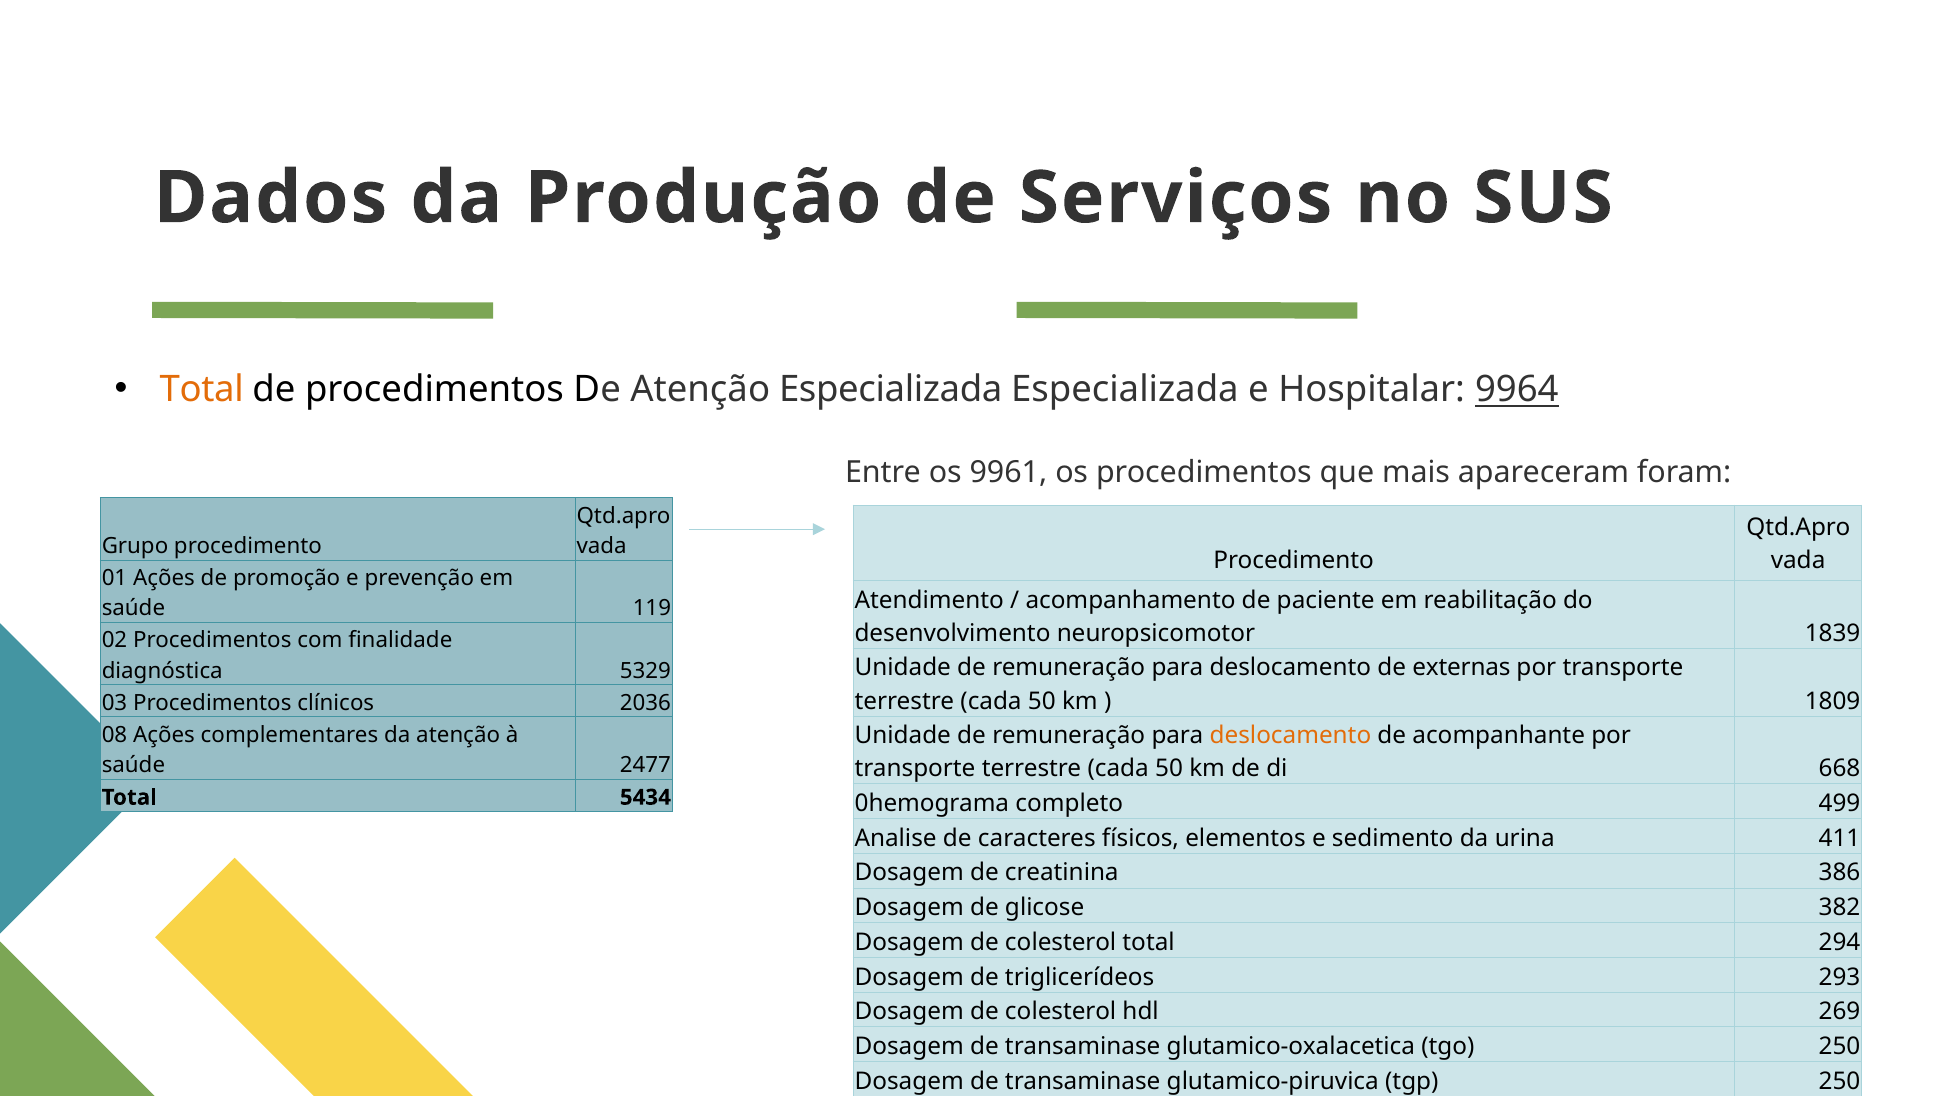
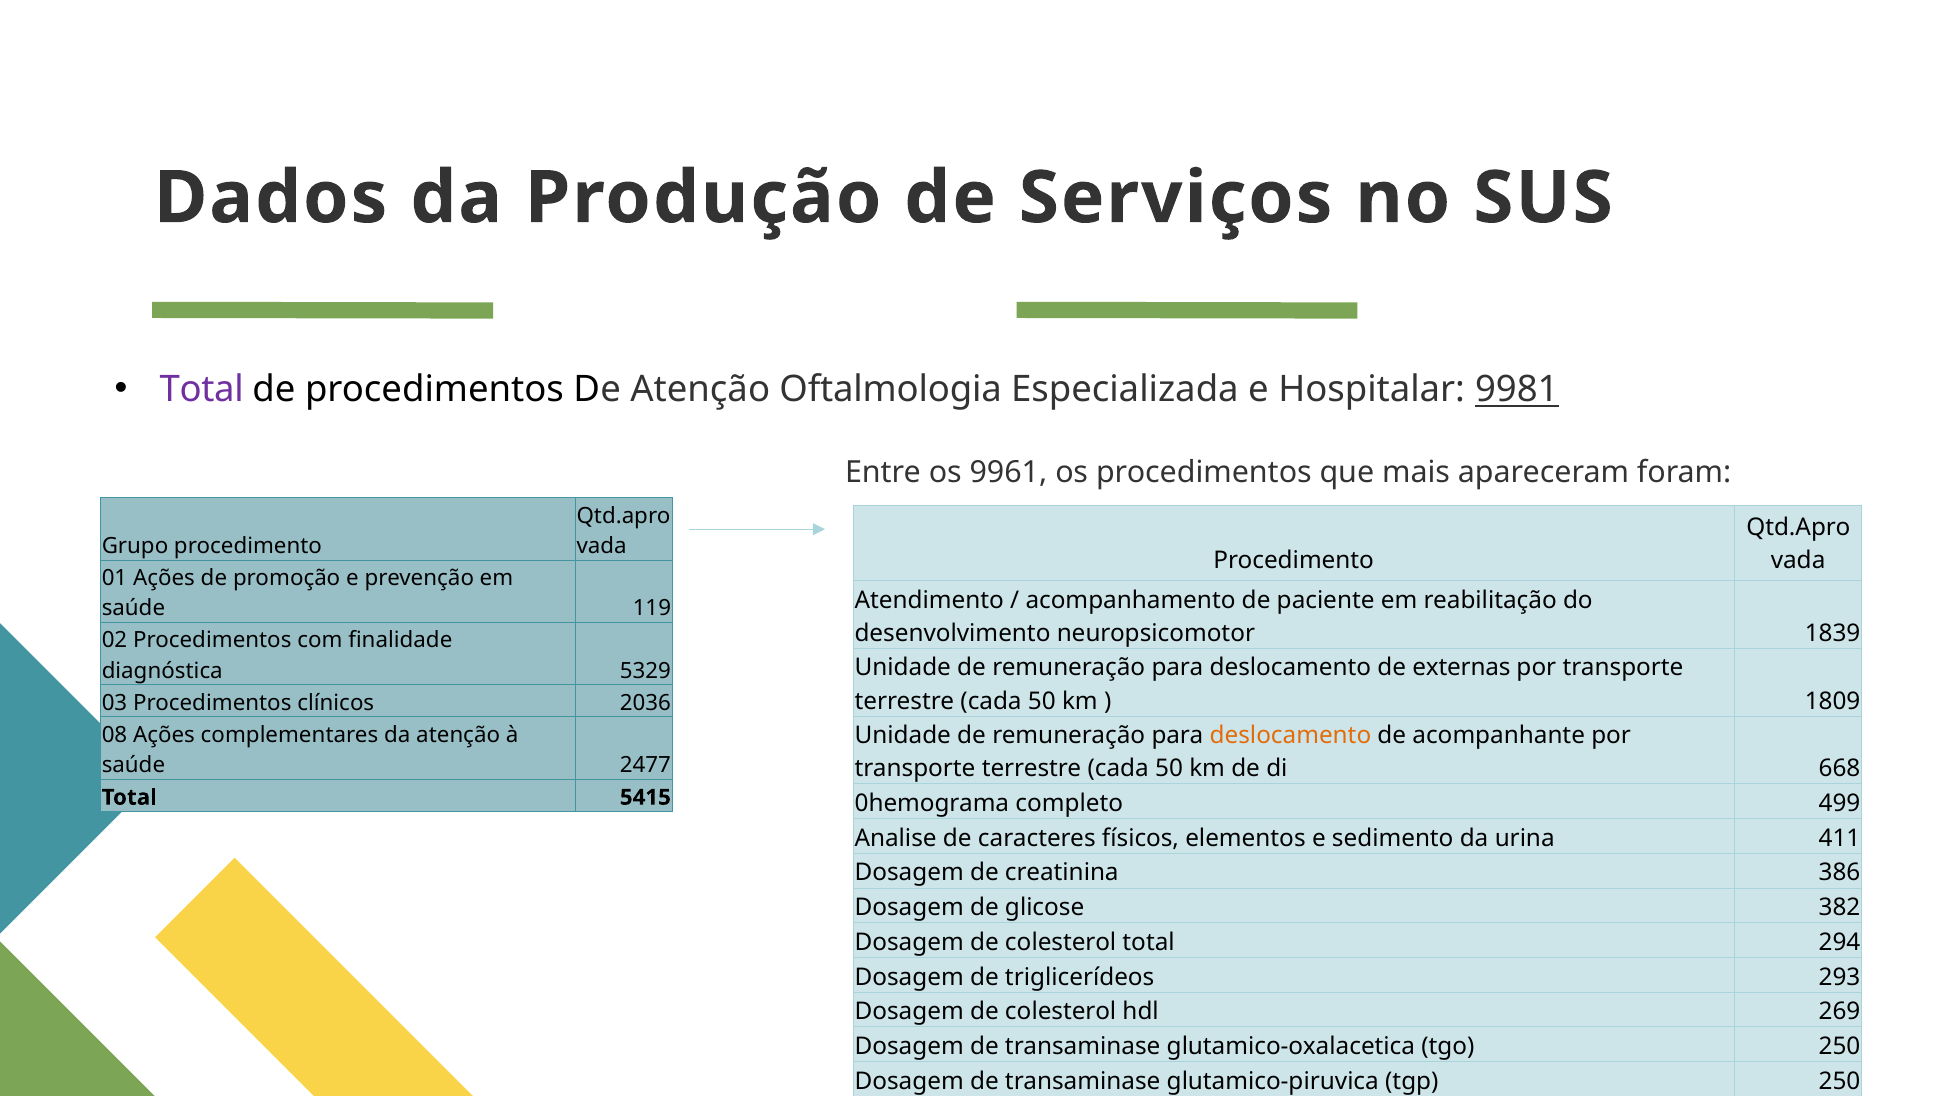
Total colour: orange -> purple (202, 389)
Atenção Especializada: Especializada -> Oftalmologia (891, 389)
9964: 9964 -> 9981 (1517, 389)
5434: 5434 -> 5415 (645, 797)
